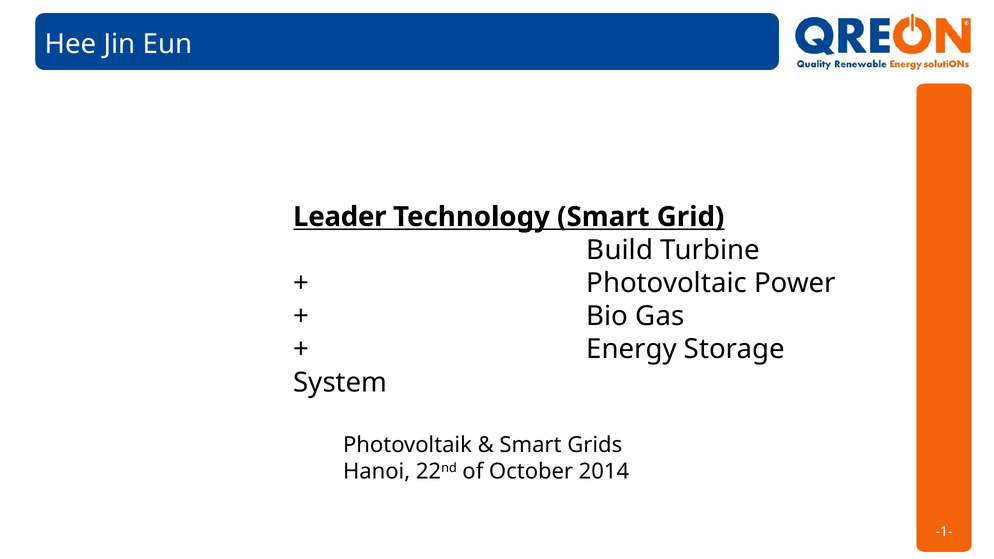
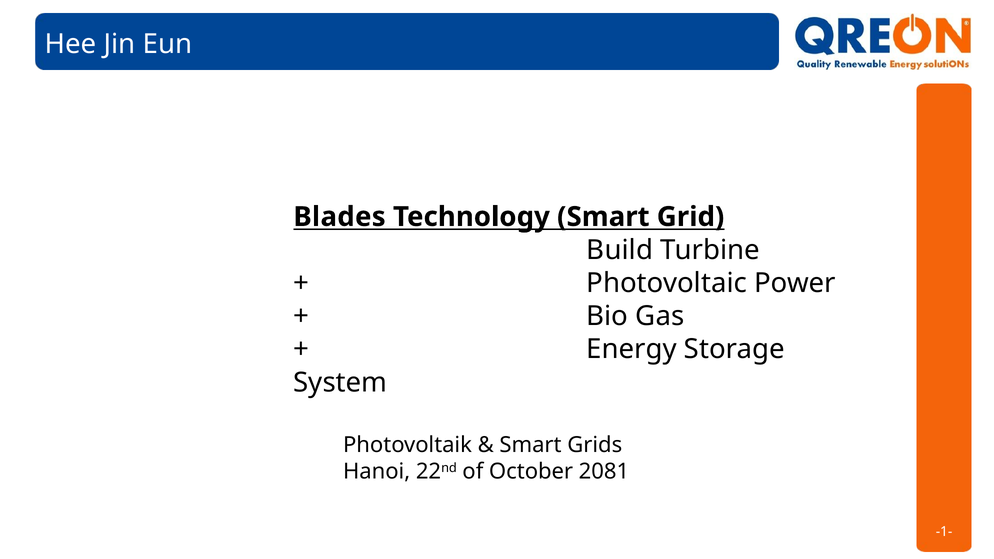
Leader: Leader -> Blades (339, 217)
2014: 2014 -> 2081 (604, 472)
